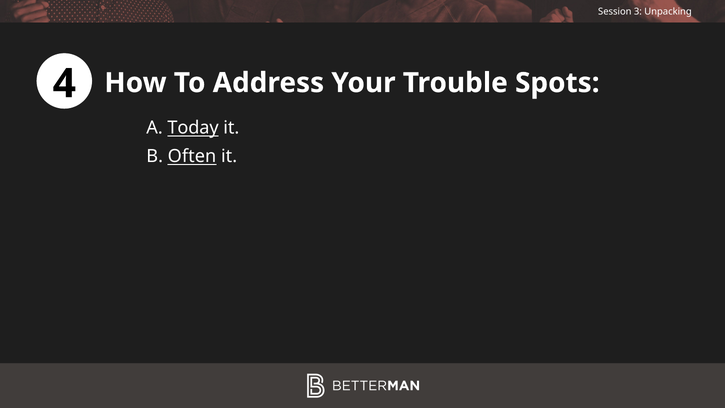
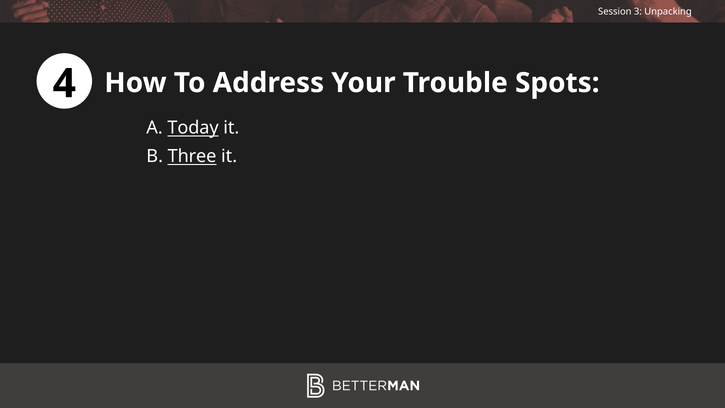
Often: Often -> Three (192, 156)
